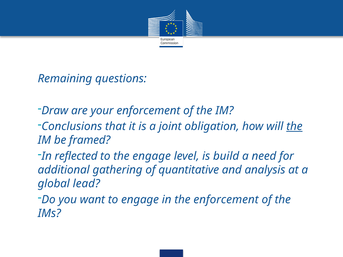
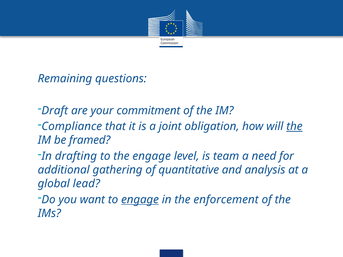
Draw: Draw -> Draft (55, 111)
your enforcement: enforcement -> commitment (148, 111)
Conclusions: Conclusions -> Compliance (72, 127)
reflected: reflected -> drafting (76, 156)
build: build -> team (226, 156)
engage underline: none -> present (140, 200)
